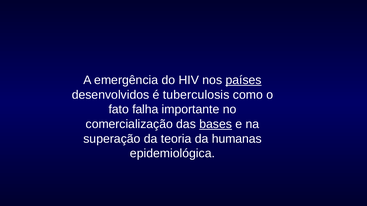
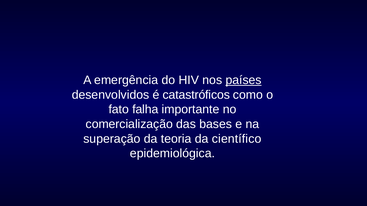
tuberculosis: tuberculosis -> catastróficos (196, 95)
bases underline: present -> none (216, 124)
humanas: humanas -> científico (237, 139)
